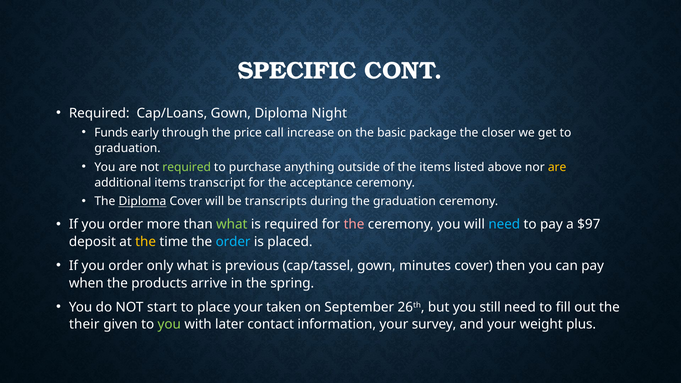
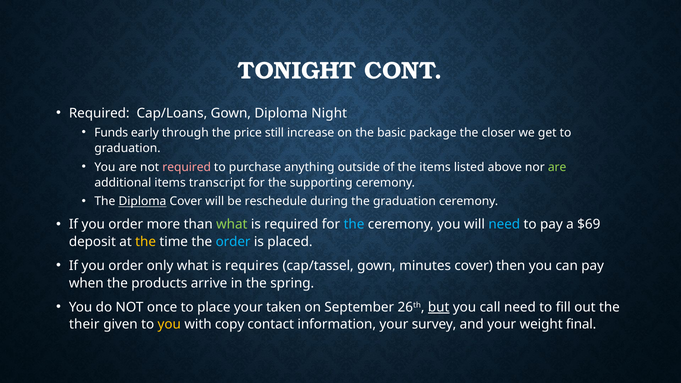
SPECIFIC: SPECIFIC -> TONIGHT (297, 71)
call: call -> still (274, 133)
required colour: light green -> pink (187, 167)
are colour: yellow -> light green (557, 167)
acceptance: acceptance -> supporting (321, 183)
transcripts: transcripts -> reschedule (276, 202)
the colour: pink -> light blue (354, 225)
$97: $97 -> $69 (589, 225)
previous: previous -> requires (252, 266)
start: start -> once (162, 307)
but underline: none -> present (439, 307)
still: still -> call (490, 307)
you colour: light green -> yellow (169, 325)
later: later -> copy (230, 325)
plus: plus -> final (581, 325)
